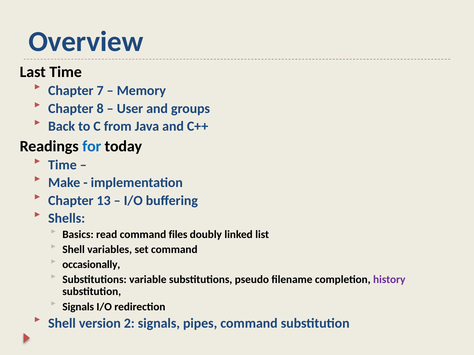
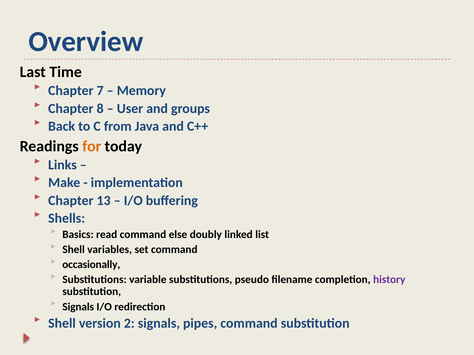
for colour: blue -> orange (92, 146)
Time: Time -> Links (62, 165)
files: files -> else (178, 235)
